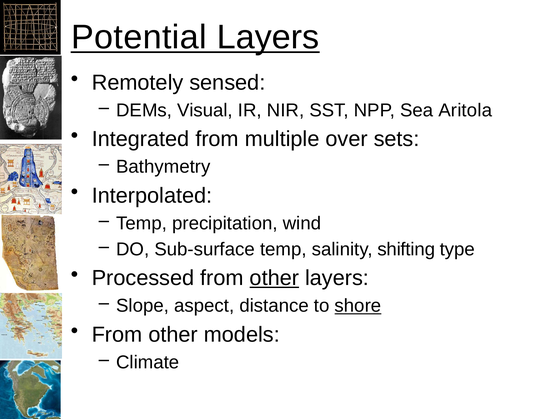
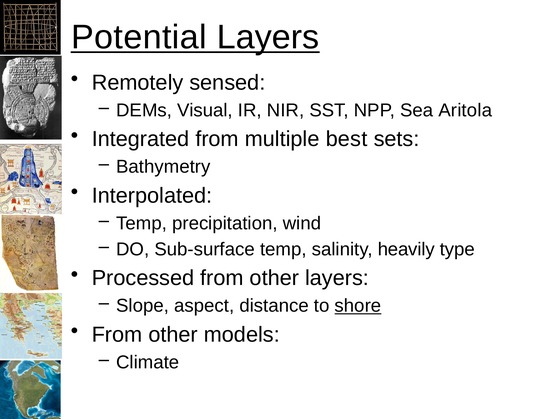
over: over -> best (347, 139)
shifting: shifting -> heavily (406, 249)
other underline: present -> none (274, 278)
